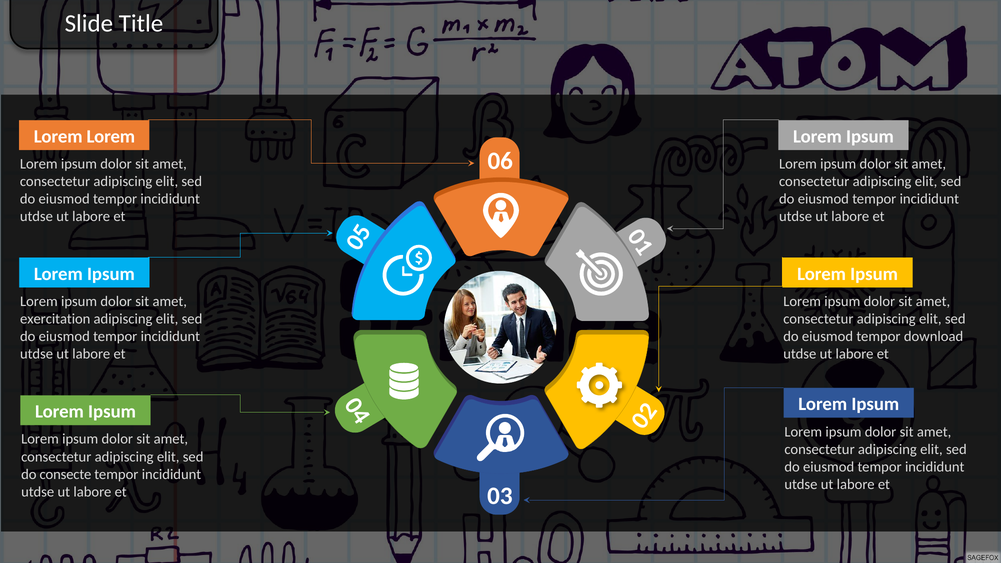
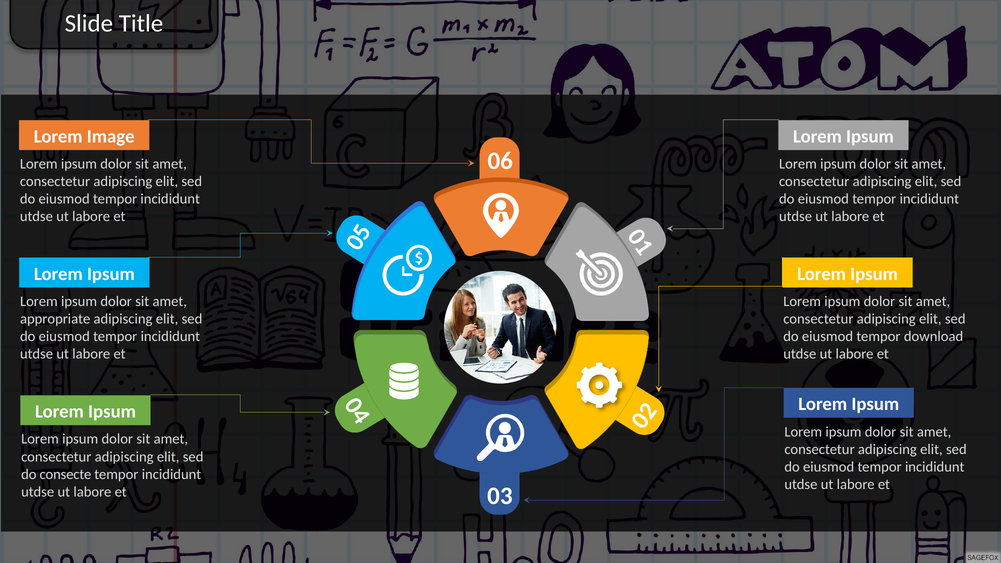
Lorem: Lorem -> Image (111, 136)
exercitation: exercitation -> appropriate (55, 319)
